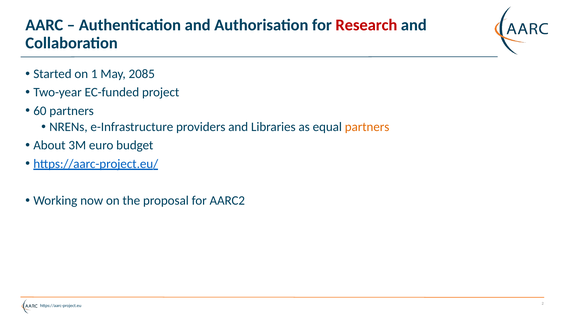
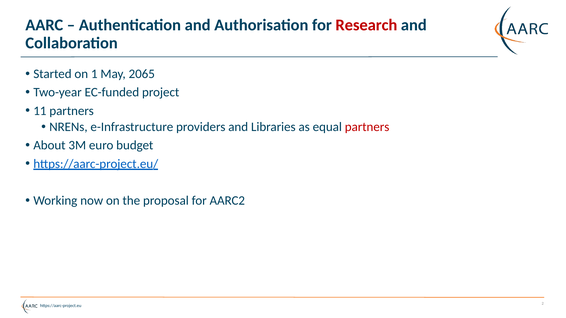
2085: 2085 -> 2065 (142, 74)
60: 60 -> 11 (40, 111)
partners colour: orange -> red (367, 127)
